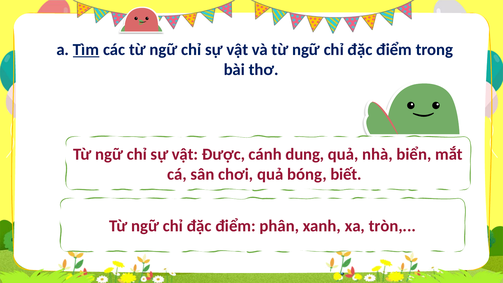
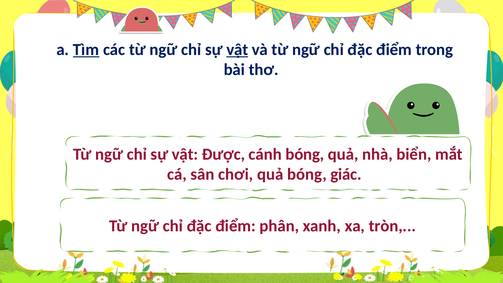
vật underline: none -> present (237, 49)
cánh dung: dung -> bóng (305, 154)
biết: biết -> giác (346, 174)
